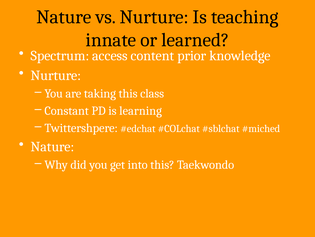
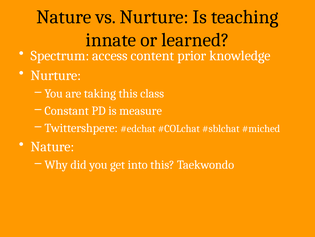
learning: learning -> measure (141, 110)
